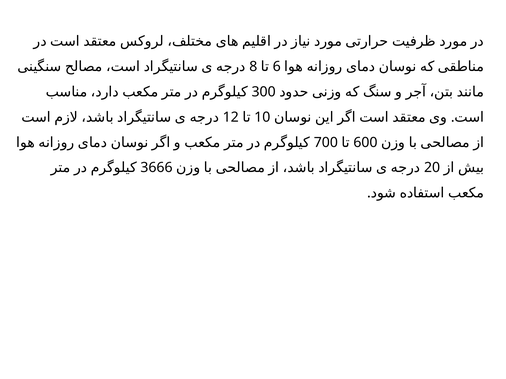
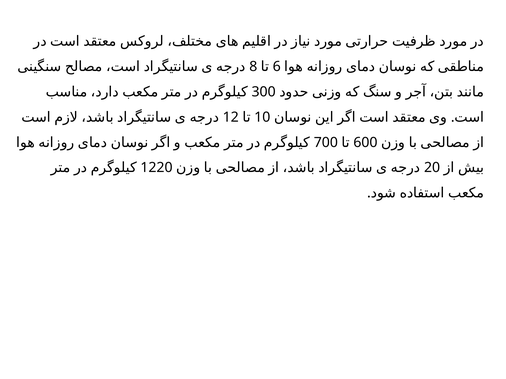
3666: 3666 -> 1220 (156, 168)
